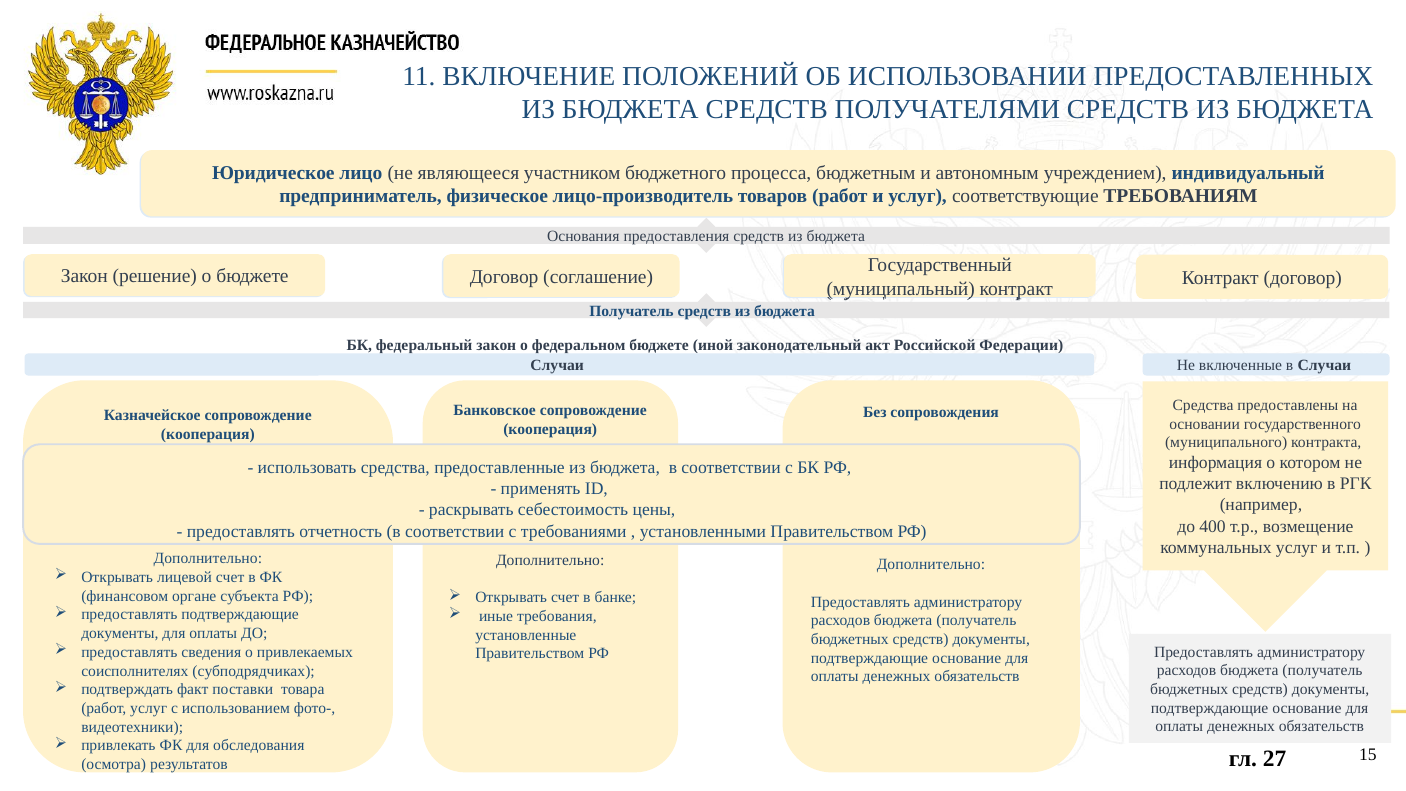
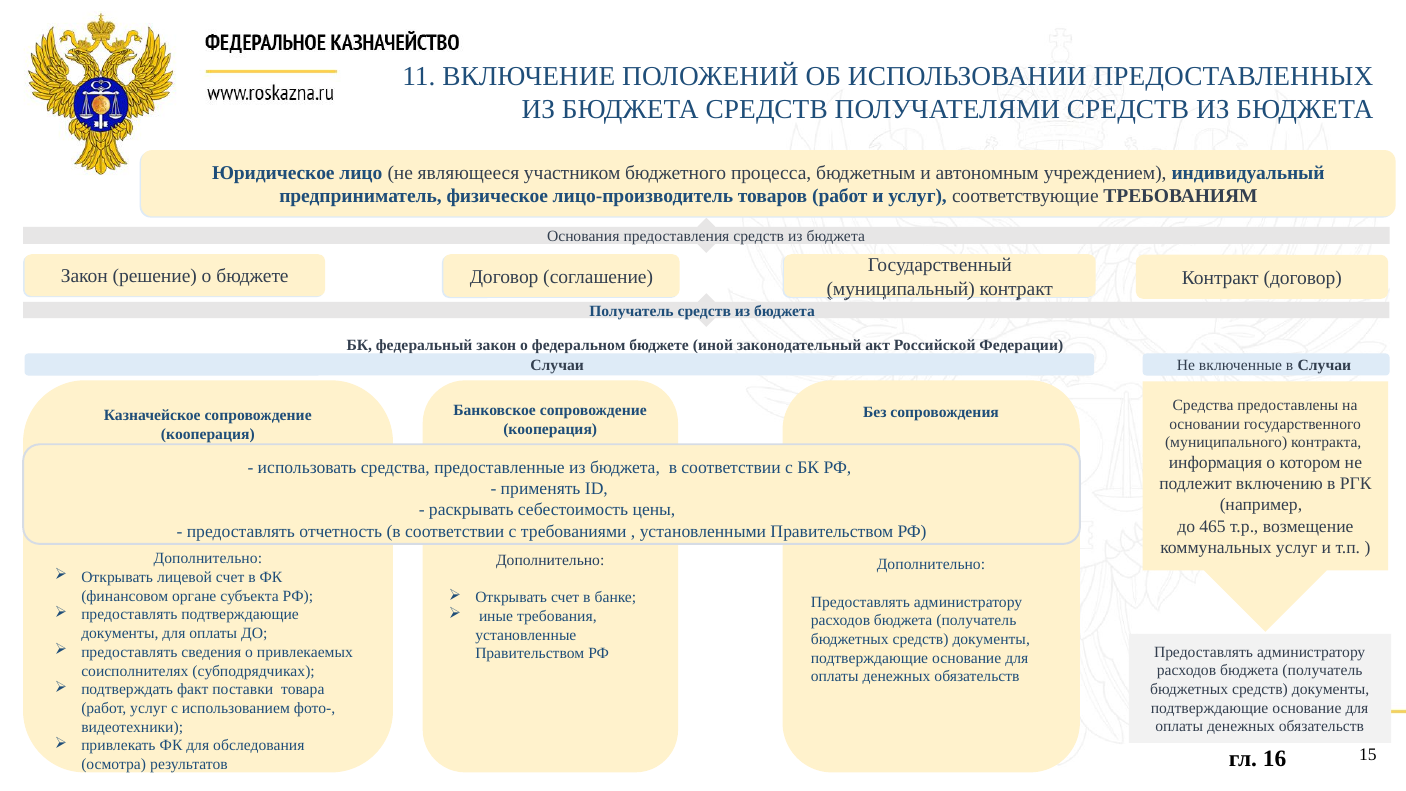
400: 400 -> 465 (1213, 526)
27: 27 -> 16 (1275, 758)
